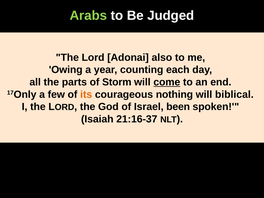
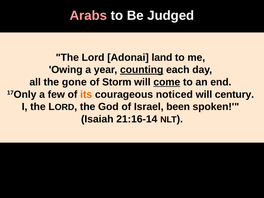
Arabs colour: light green -> pink (88, 15)
also: also -> land (162, 57)
counting underline: none -> present (142, 70)
parts: parts -> gone (74, 82)
nothing: nothing -> noticed (174, 94)
biblical: biblical -> century (234, 94)
21:16-37: 21:16-37 -> 21:16-14 (137, 119)
